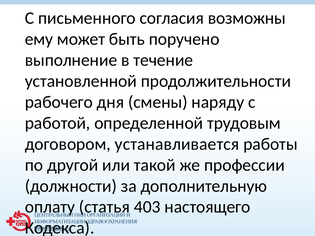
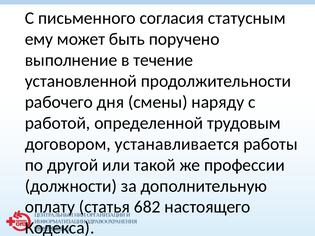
возможны: возможны -> статусным (247, 18)
403: 403 -> 682 (147, 207)
